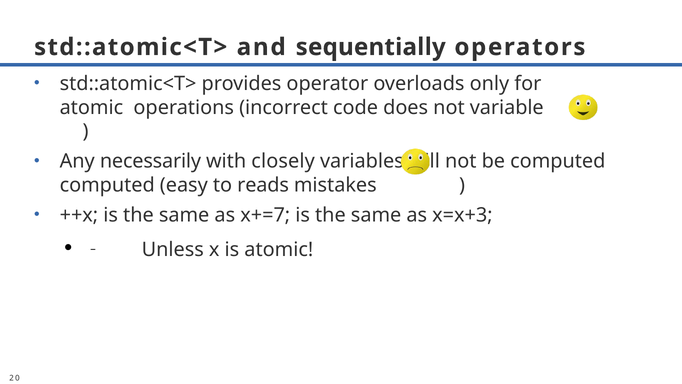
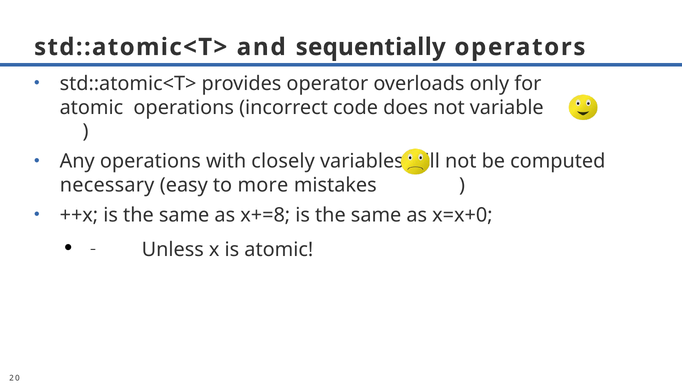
Any necessarily: necessarily -> operations (150, 161)
computed: computed -> necessary (107, 185)
reads: reads -> more (263, 185)
x+=7: x+=7 -> x+=8 (265, 215)
x=x+3: x=x+3 -> x=x+0 (462, 215)
